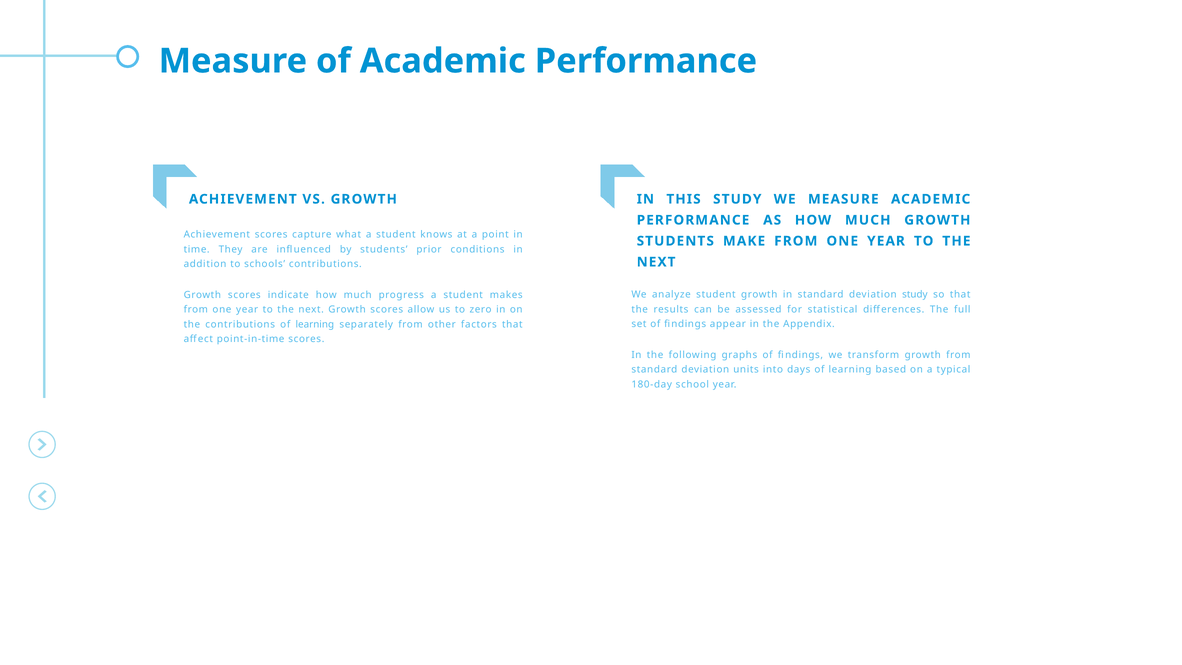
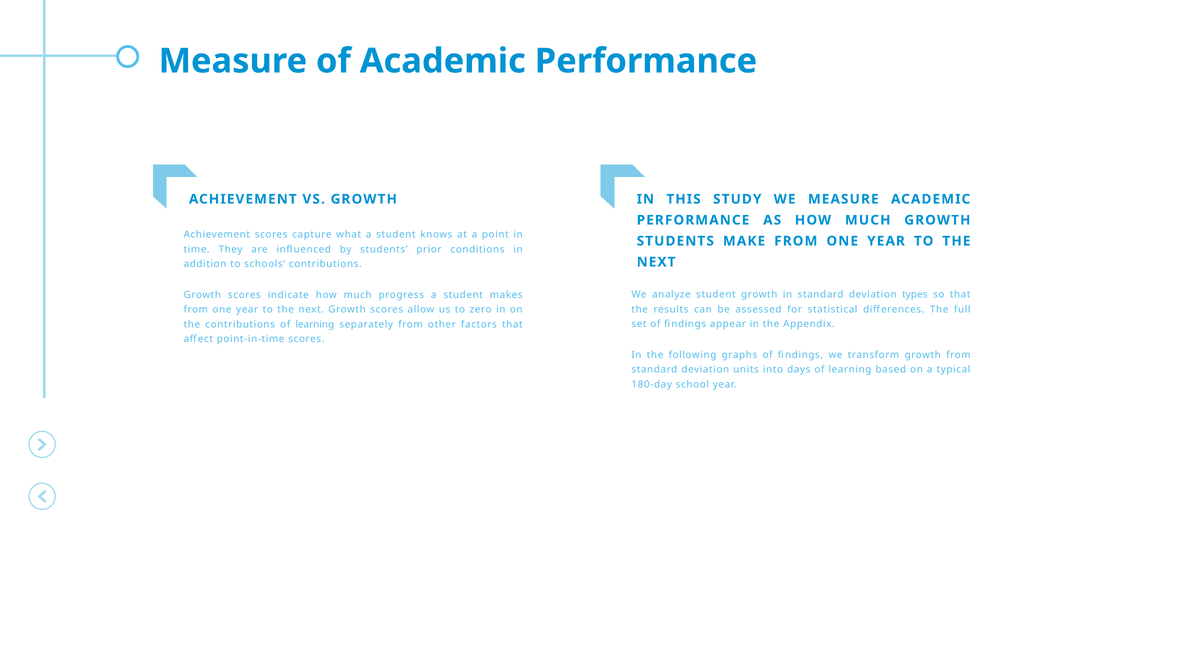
deviation study: study -> types (915, 295)
